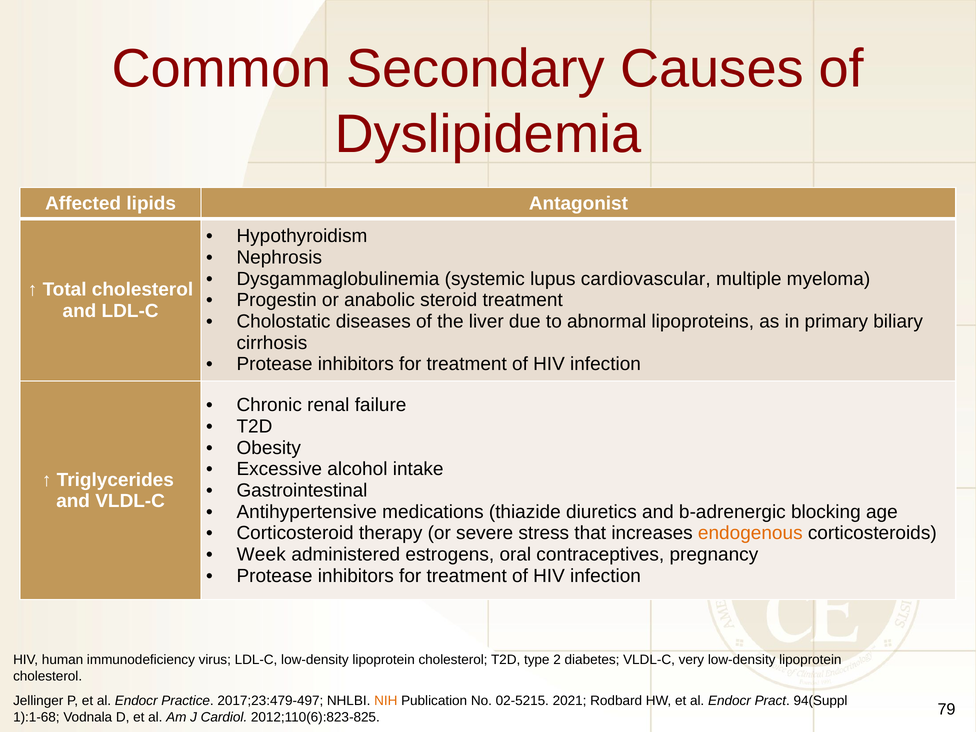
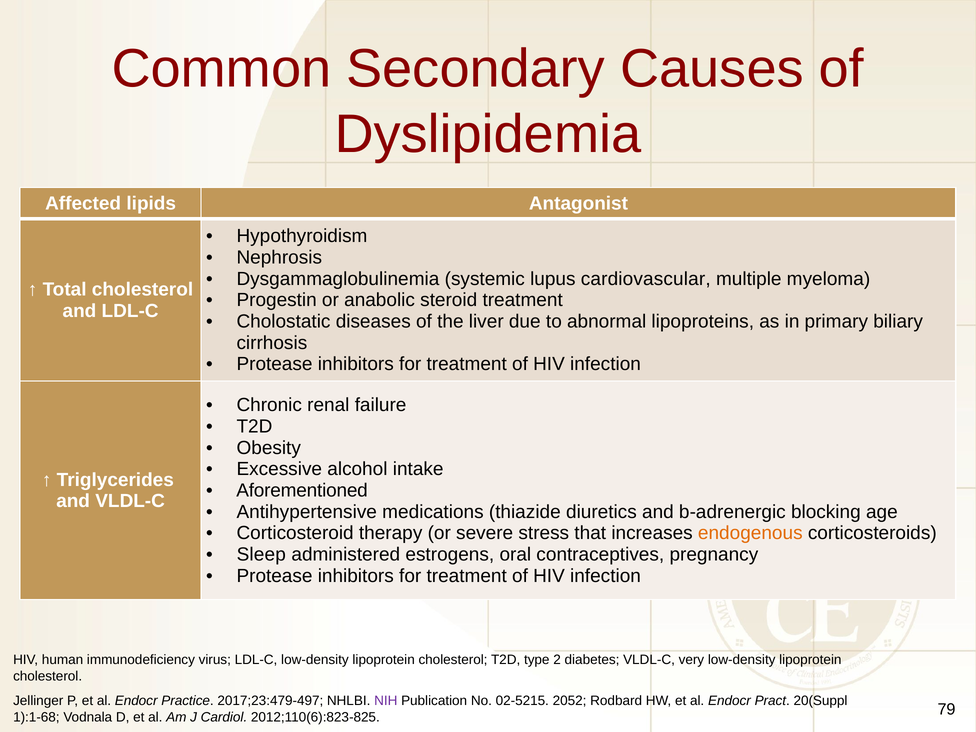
Gastrointestinal: Gastrointestinal -> Aforementioned (302, 491)
Week: Week -> Sleep (261, 555)
NIH colour: orange -> purple (386, 701)
2021: 2021 -> 2052 (570, 701)
94(Suppl: 94(Suppl -> 20(Suppl (821, 701)
